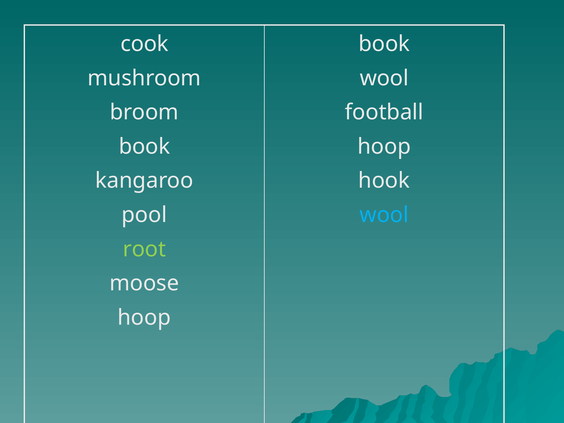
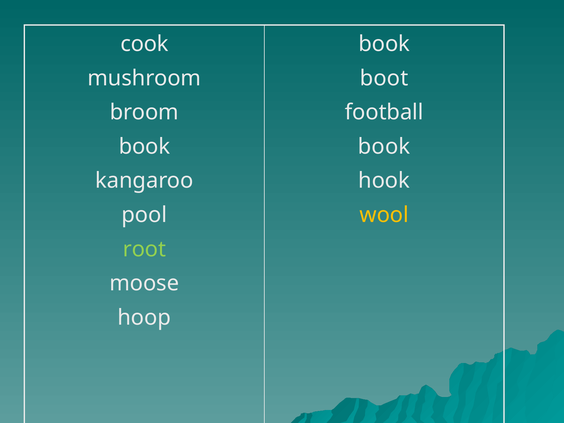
wool: wool -> boot (384, 78)
hoop: hoop -> book (384, 147)
wool colour: light blue -> yellow (384, 215)
